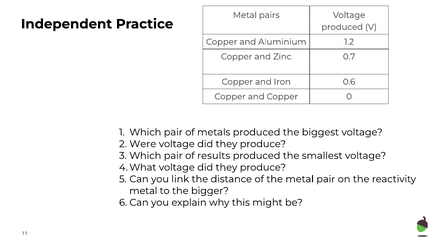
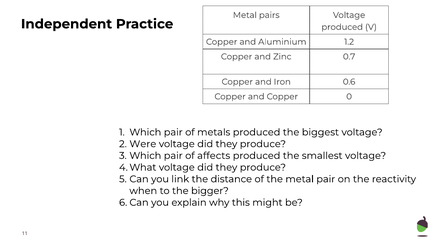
results: results -> affects (214, 155)
metal: metal -> when (143, 190)
